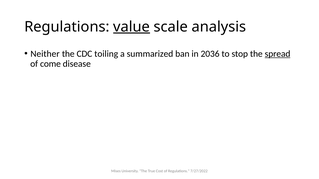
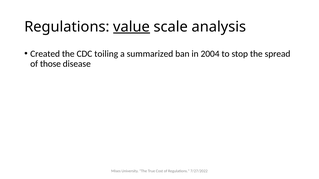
Neither: Neither -> Created (45, 54)
2036: 2036 -> 2004 (210, 54)
spread underline: present -> none (278, 54)
come: come -> those (50, 64)
